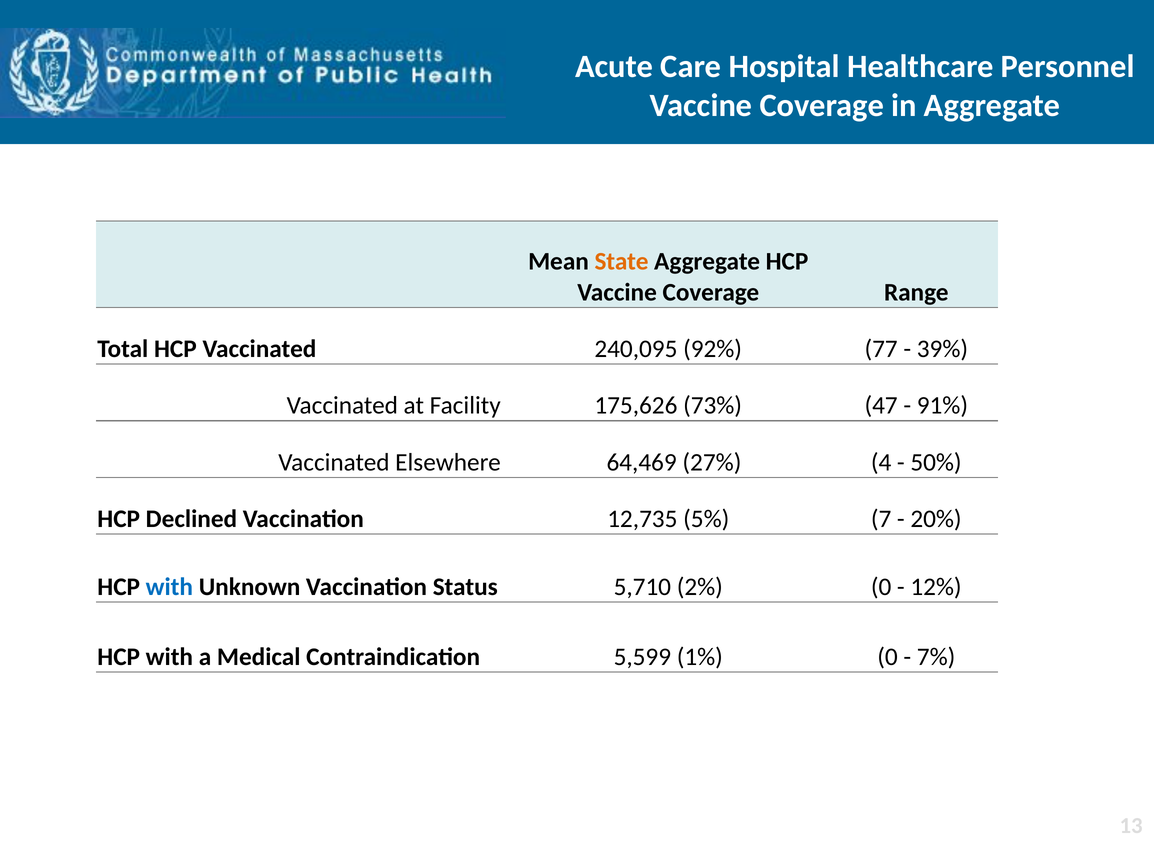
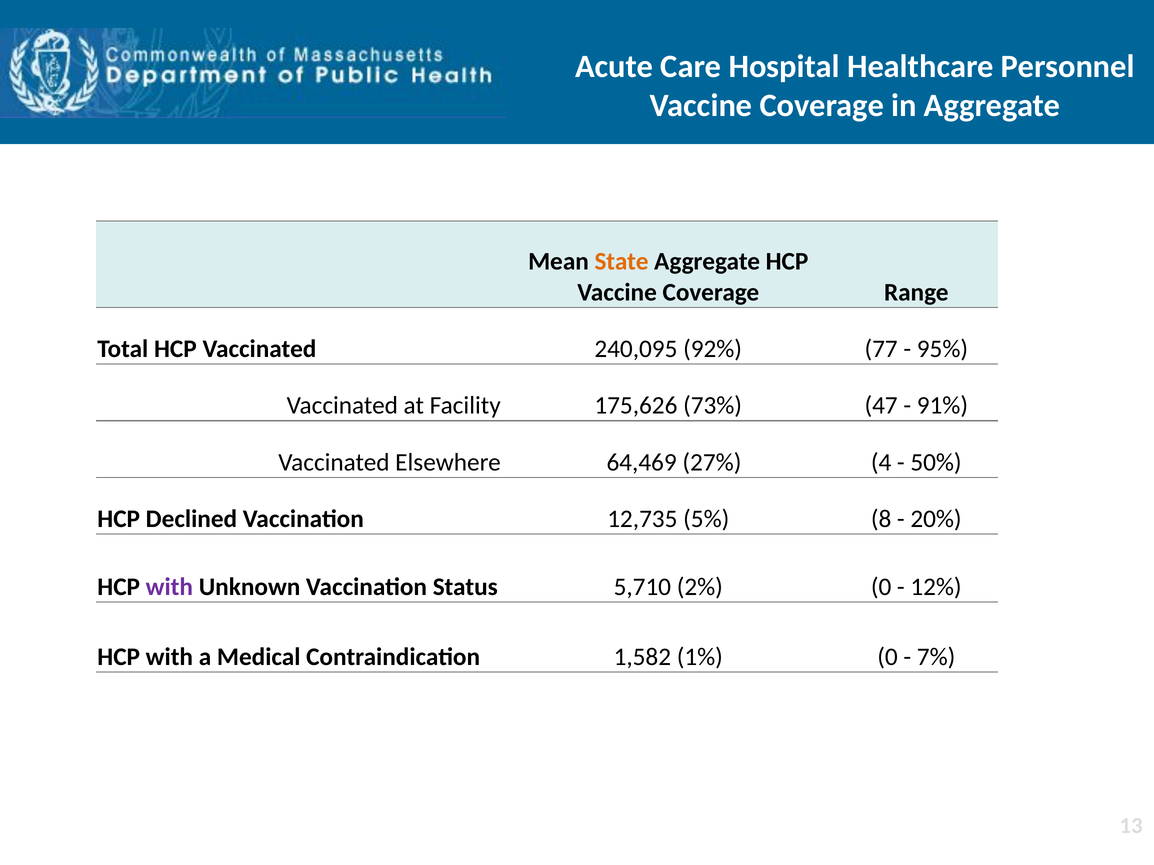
39%: 39% -> 95% (942, 349)
7: 7 -> 8 (881, 519)
with colour: blue -> purple (169, 587)
5,599: 5,599 -> 1,582 (642, 657)
